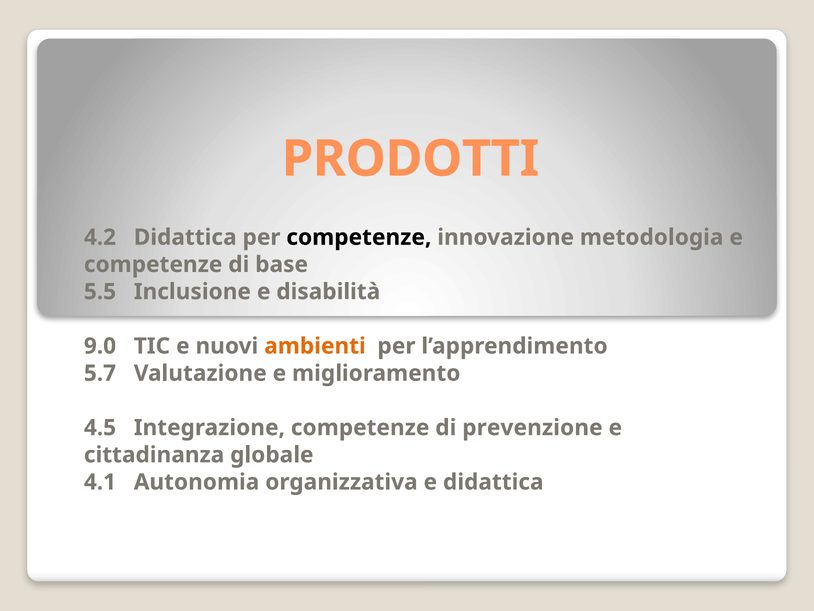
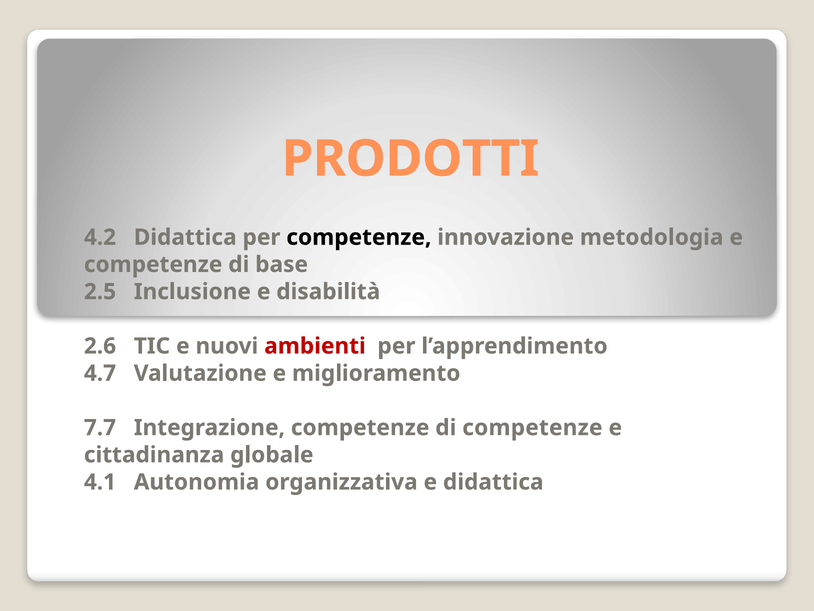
5.5: 5.5 -> 2.5 (100, 291)
9.0: 9.0 -> 2.6 (100, 346)
ambienti colour: orange -> red (315, 346)
5.7: 5.7 -> 4.7 (100, 373)
4.5: 4.5 -> 7.7 (100, 427)
di prevenzione: prevenzione -> competenze (532, 427)
